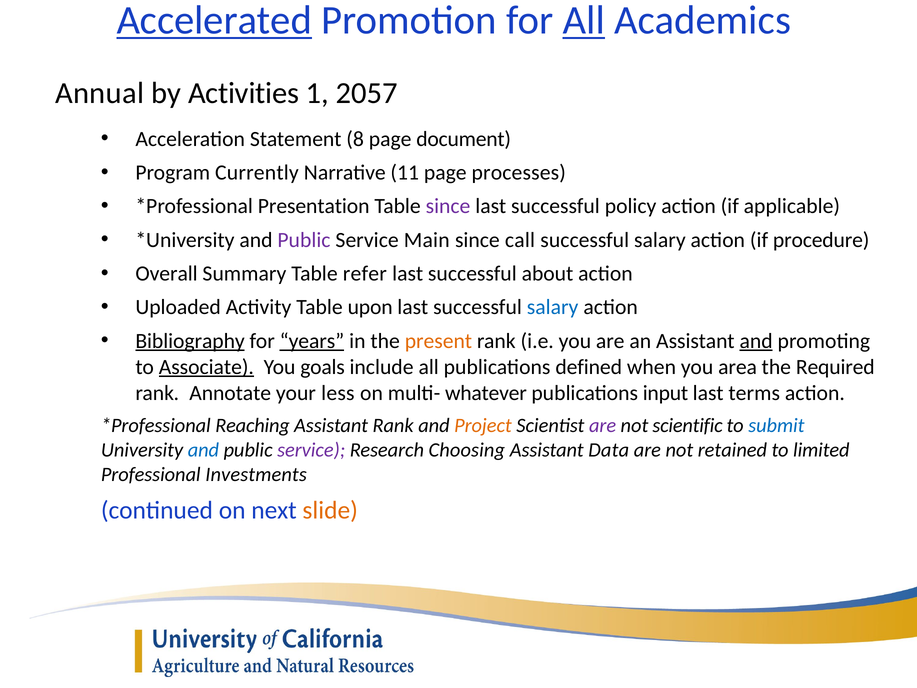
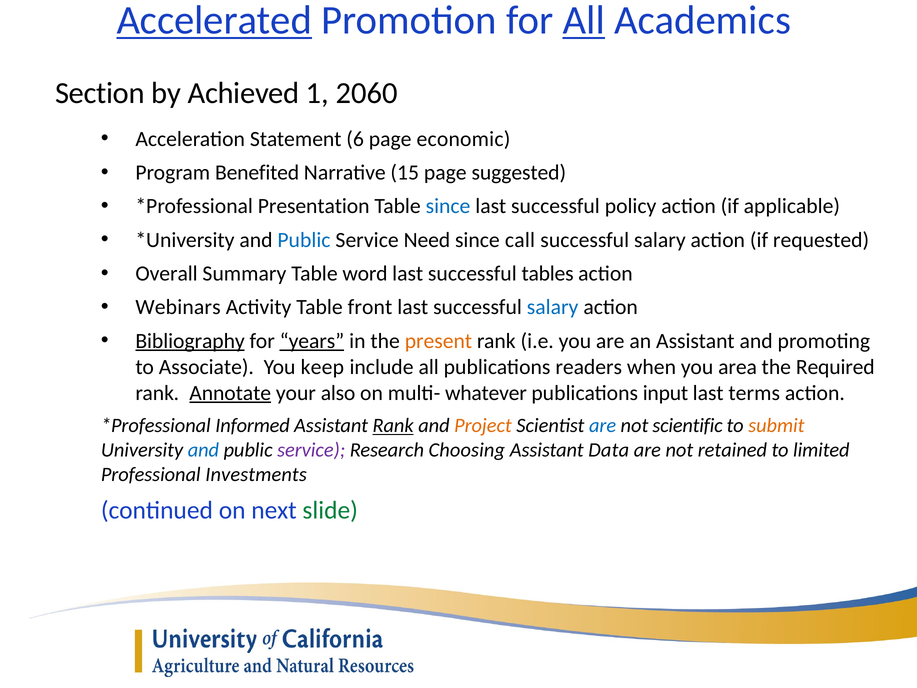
Annual: Annual -> Section (100, 93)
Activities: Activities -> Achieved (244, 93)
2057: 2057 -> 2060 (367, 93)
8: 8 -> 6 (355, 139)
document: document -> economic (463, 139)
Currently: Currently -> Benefited (257, 172)
11: 11 -> 15 (405, 172)
processes: processes -> suggested (519, 172)
since colour: purple -> blue (448, 206)
Public colour: purple -> blue (304, 240)
Main: Main -> Need (427, 240)
procedure: procedure -> requested (821, 240)
refer: refer -> word (365, 273)
about: about -> tables (548, 273)
Uploaded: Uploaded -> Webinars (178, 307)
upon: upon -> front (370, 307)
and underline: present -> none (756, 341)
Associate underline: present -> none (206, 367)
goals: goals -> keep (322, 367)
defined: defined -> readers (589, 367)
Annotate underline: none -> present (230, 393)
less: less -> also (338, 393)
Reaching: Reaching -> Informed (253, 425)
Rank underline: none -> present (393, 425)
are colour: purple -> blue (603, 425)
submit colour: blue -> orange (776, 425)
slide colour: orange -> green (330, 510)
